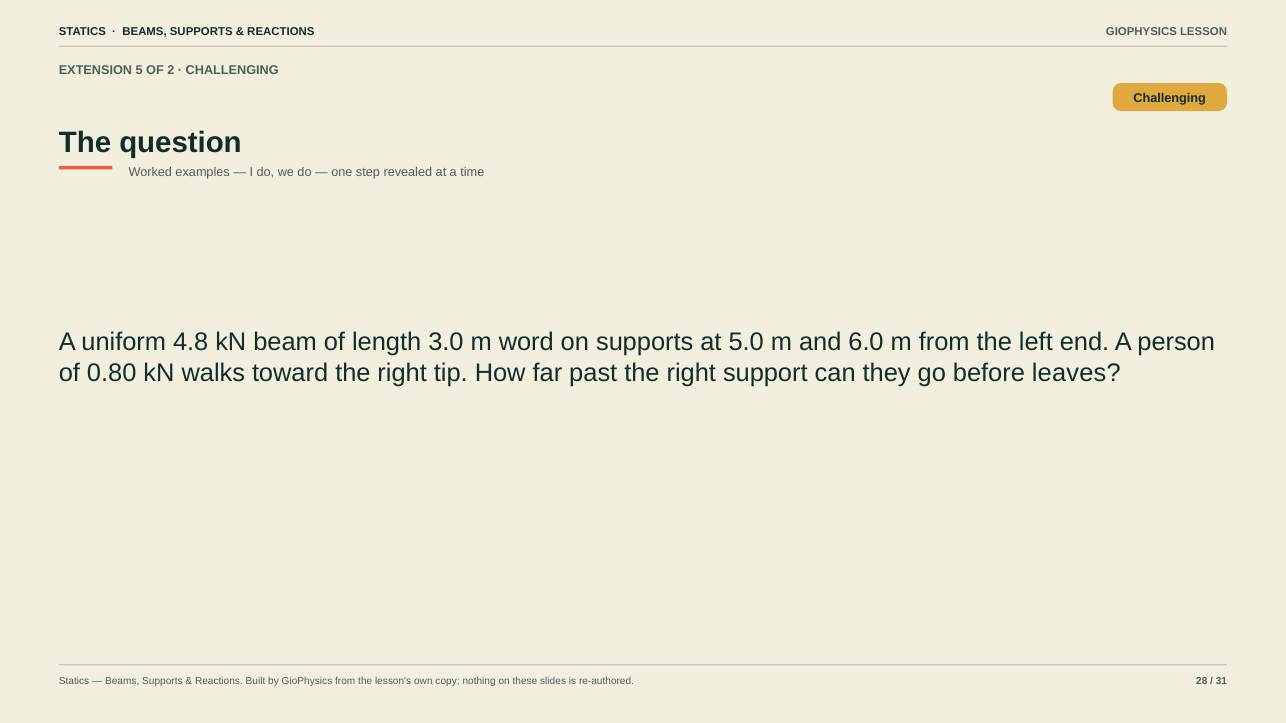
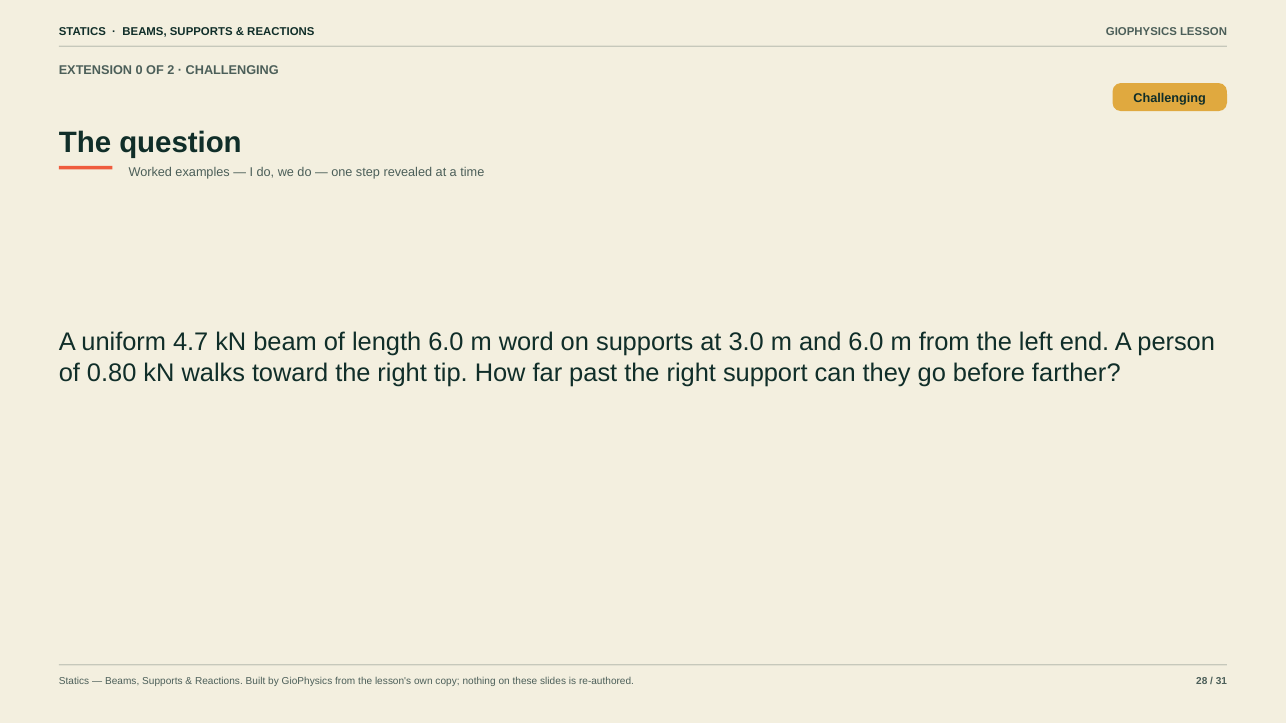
5: 5 -> 0 (139, 70)
4.8: 4.8 -> 4.7 (191, 342)
length 3.0: 3.0 -> 6.0 (446, 342)
5.0: 5.0 -> 3.0 (746, 342)
leaves: leaves -> farther (1076, 373)
